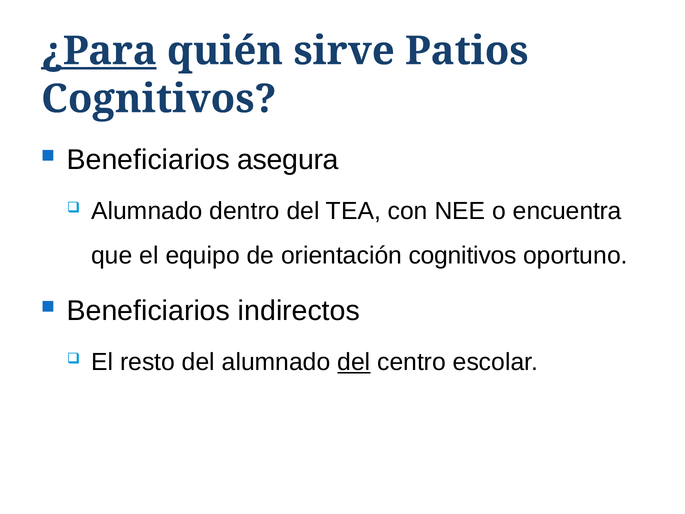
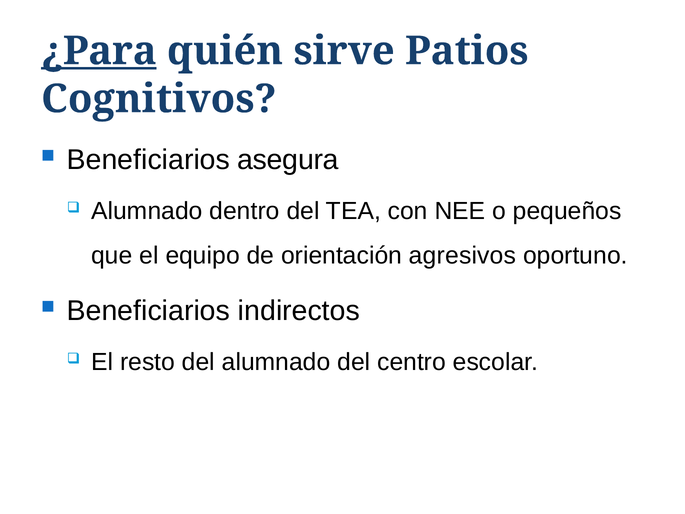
encuentra: encuentra -> pequeños (567, 211)
orientación cognitivos: cognitivos -> agresivos (462, 256)
del underline: present -> none (354, 362)
